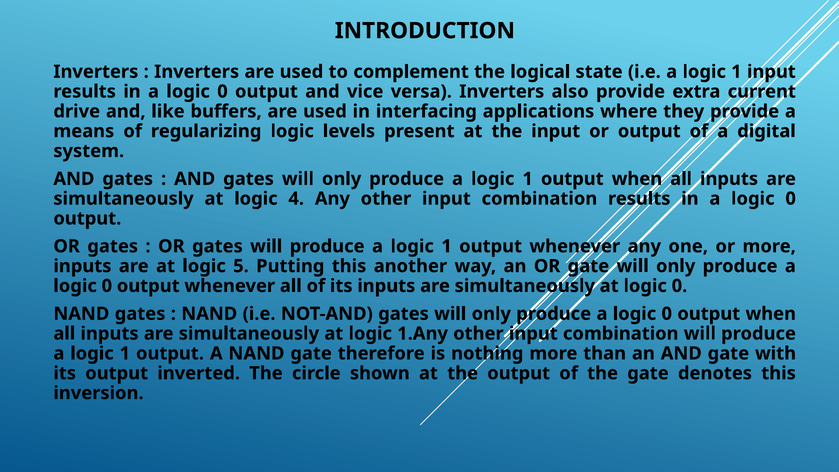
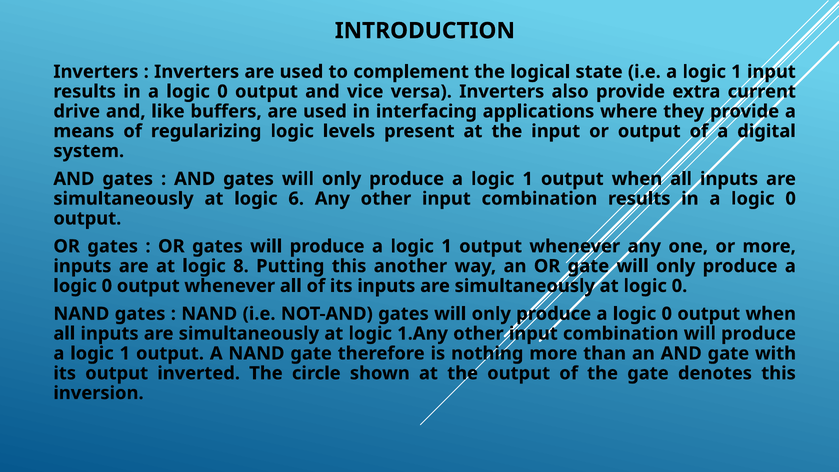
4: 4 -> 6 (296, 199)
5: 5 -> 8 (241, 266)
